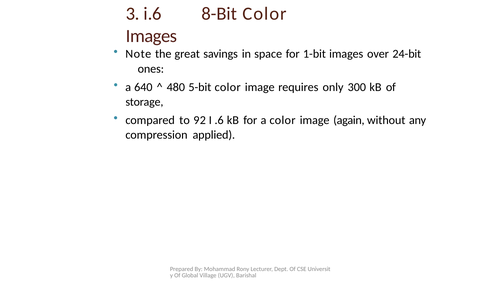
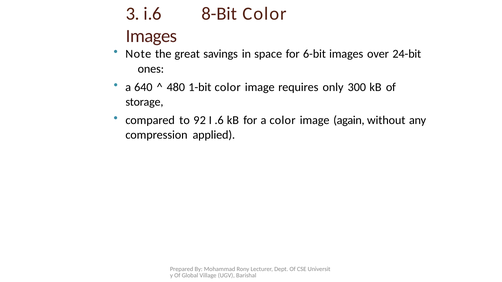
1-bit: 1-bit -> 6-bit (314, 54)
5-bit: 5-bit -> 1-bit (200, 87)
